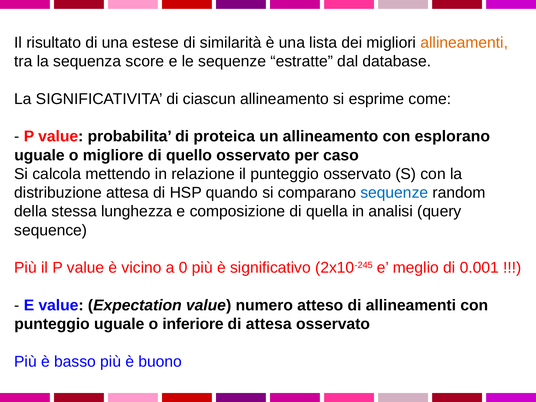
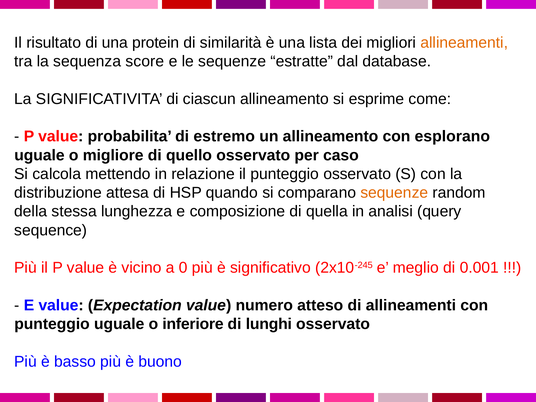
estese: estese -> protein (156, 43)
proteica: proteica -> estremo (224, 136)
sequenze colour: blue -> orange (394, 193)
di attesa: attesa -> lunghi (269, 324)
